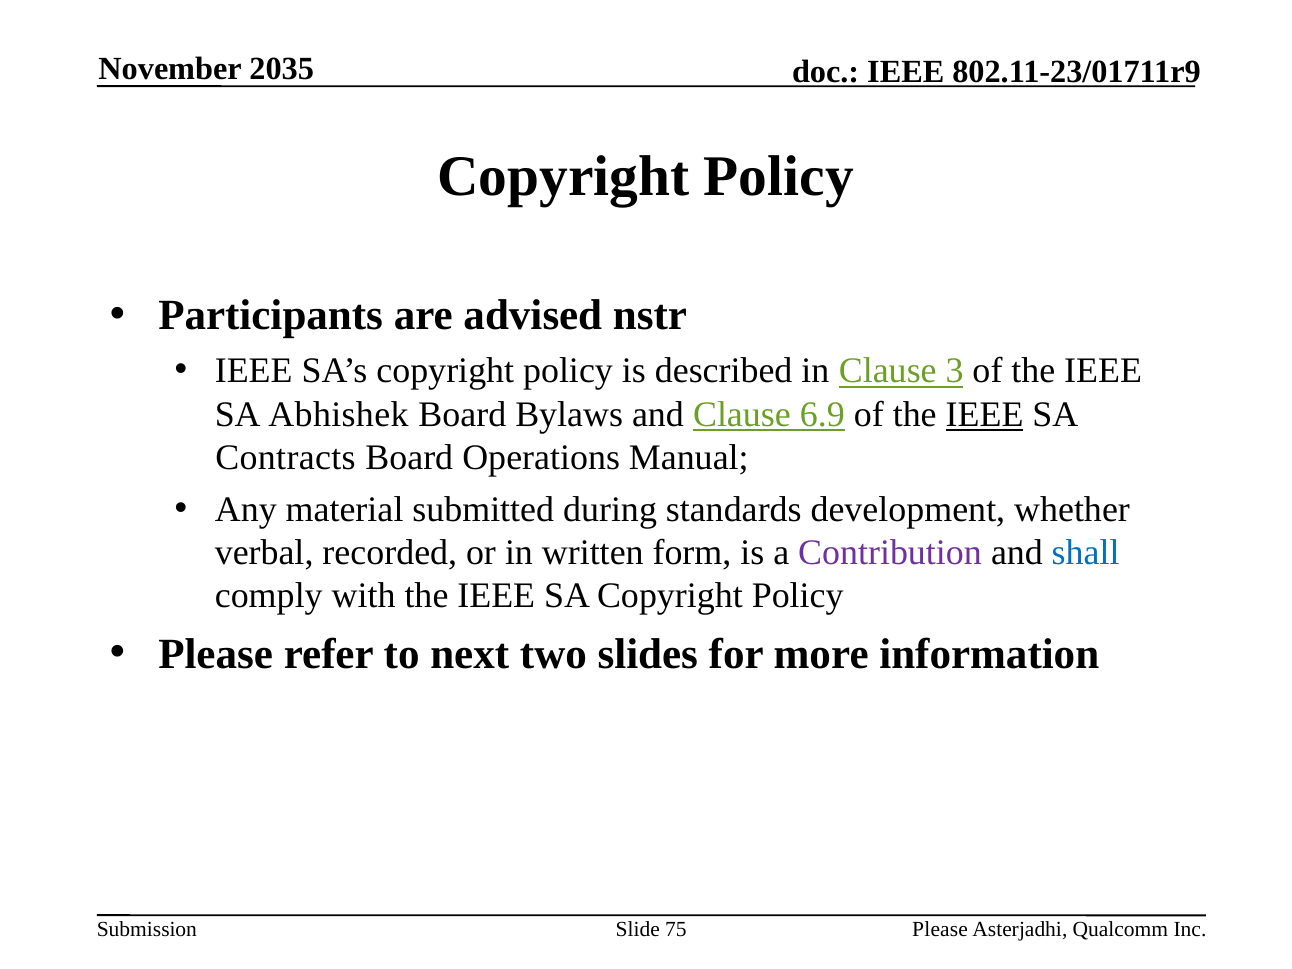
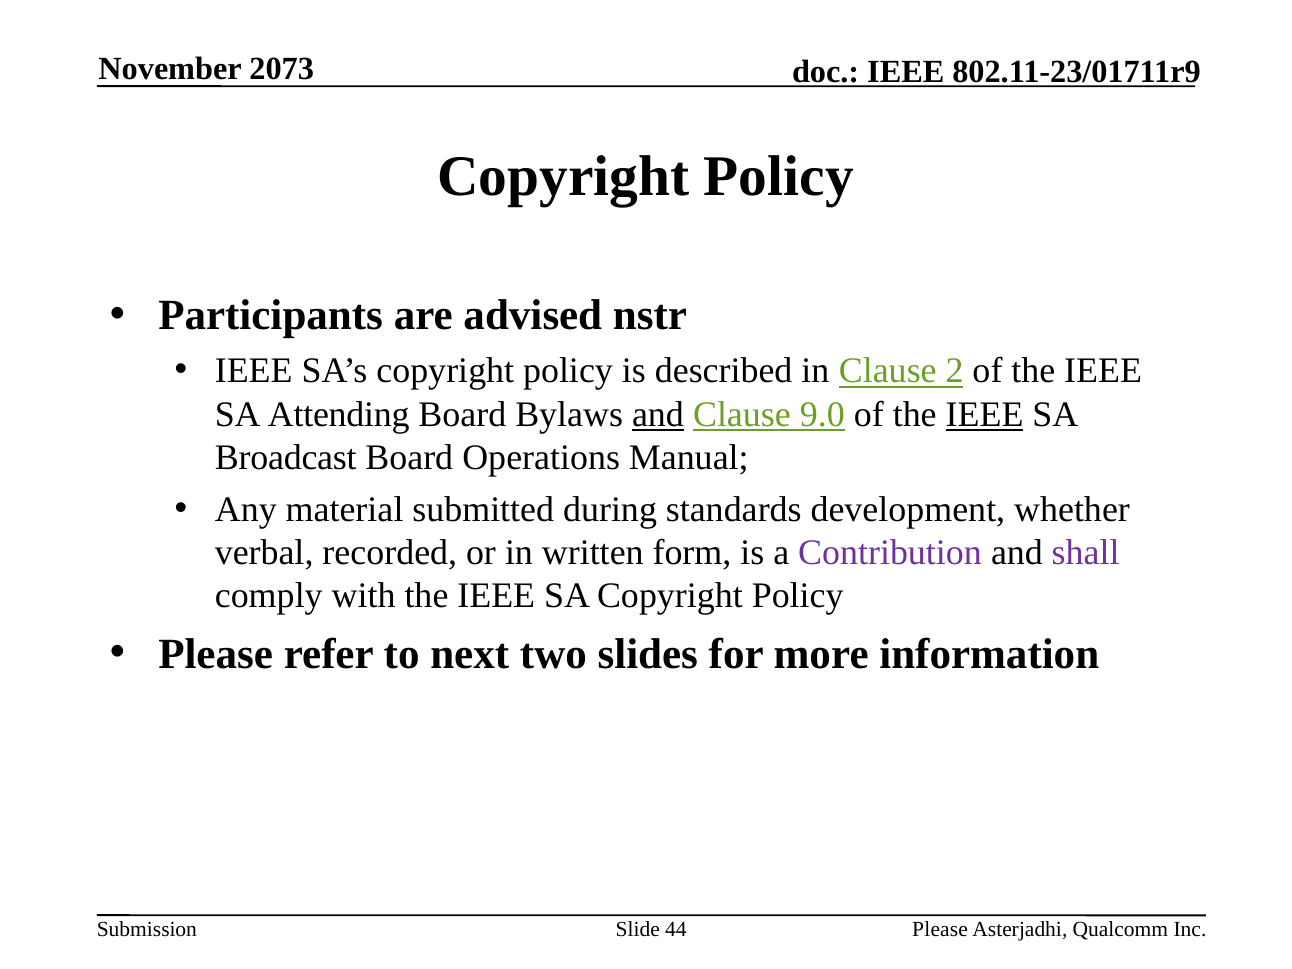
2035: 2035 -> 2073 (282, 68)
3: 3 -> 2 (955, 371)
Abhishek: Abhishek -> Attending (339, 414)
and underline: none -> present (658, 414)
6.9: 6.9 -> 9.0 (822, 414)
Contracts: Contracts -> Broadcast (286, 457)
shall colour: blue -> purple (1086, 552)
75: 75 -> 44 (676, 929)
